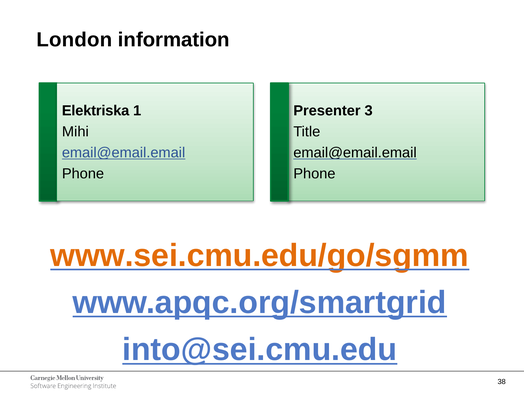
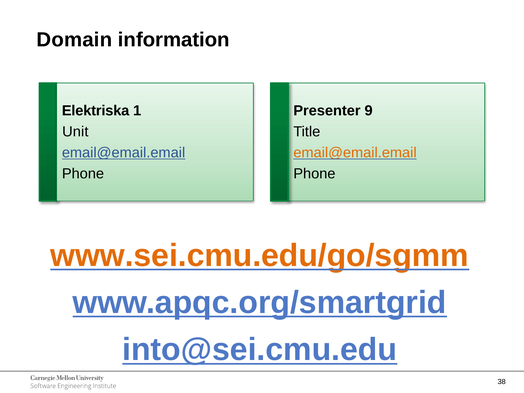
London: London -> Domain (74, 40)
3: 3 -> 9 (369, 111)
Mihi: Mihi -> Unit (75, 132)
email@email.email colour: black -> orange (355, 153)
